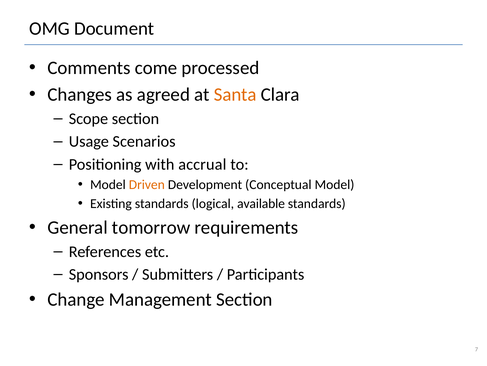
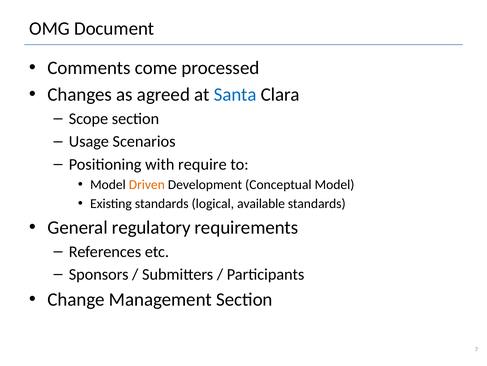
Santa colour: orange -> blue (235, 94)
accrual: accrual -> require (202, 164)
tomorrow: tomorrow -> regulatory (151, 227)
